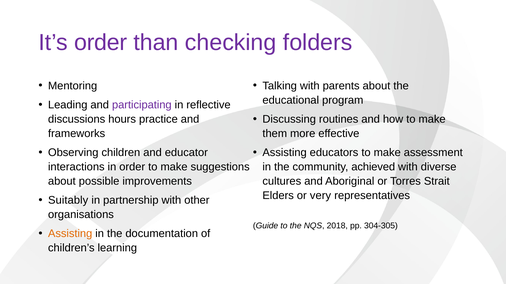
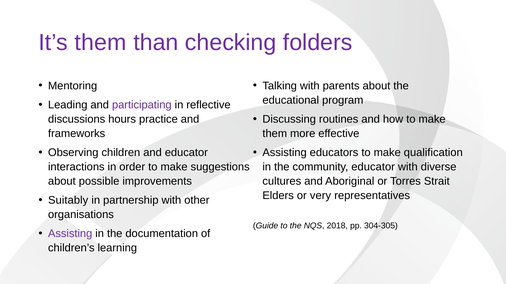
It’s order: order -> them (100, 43)
assessment: assessment -> qualification (433, 153)
community achieved: achieved -> educator (373, 167)
Assisting colour: orange -> purple (70, 234)
